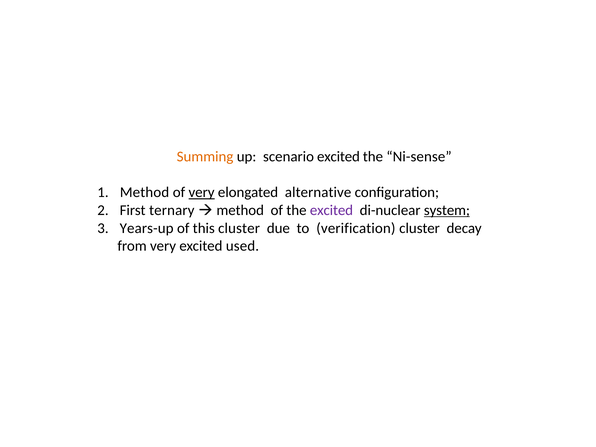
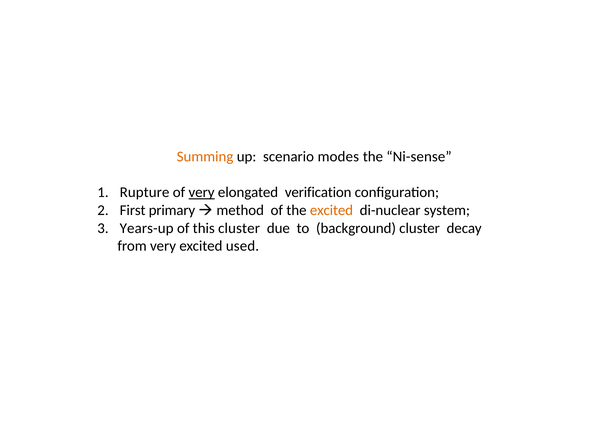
scenario excited: excited -> modes (338, 157)
Method: Method -> Rupture (145, 192)
alternative: alternative -> verification (318, 192)
ternary: ternary -> primary (172, 210)
excited colour: purple -> orange (331, 210)
system underline: present -> none (447, 210)
verification: verification -> background (356, 228)
